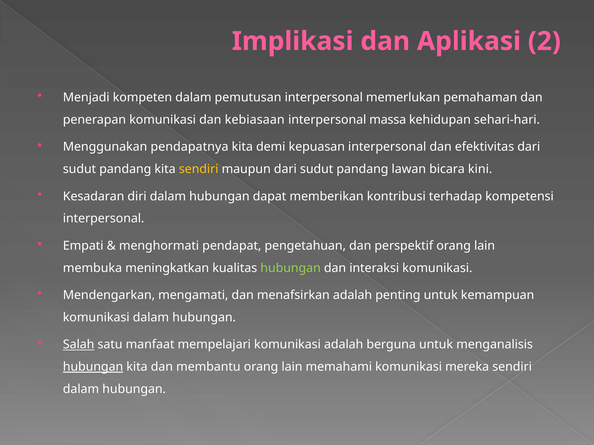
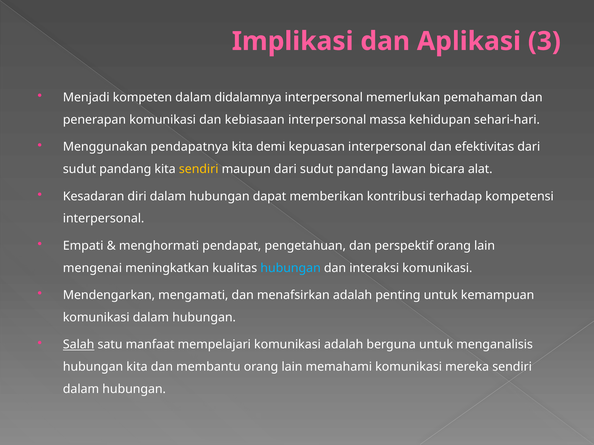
2: 2 -> 3 (544, 41)
pemutusan: pemutusan -> didalamnya (248, 98)
kini: kini -> alat (480, 169)
membuka: membuka -> mengenai (92, 268)
hubungan colour: light green -> light blue (291, 268)
hubungan underline: present -> none (93, 367)
